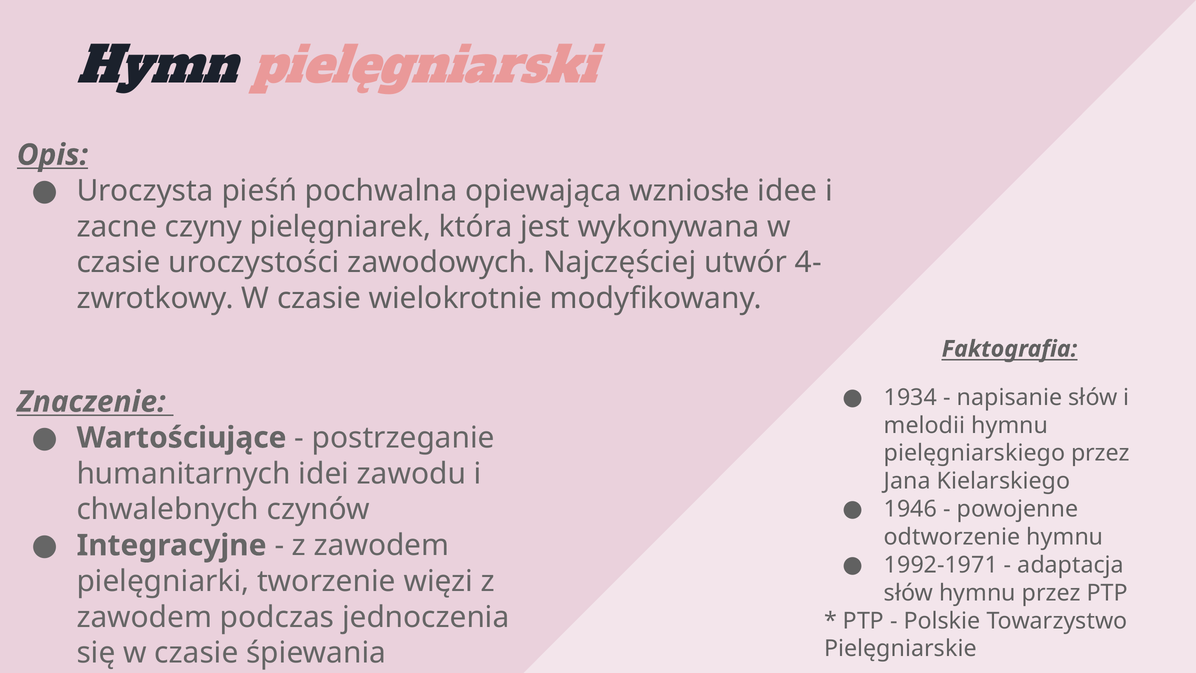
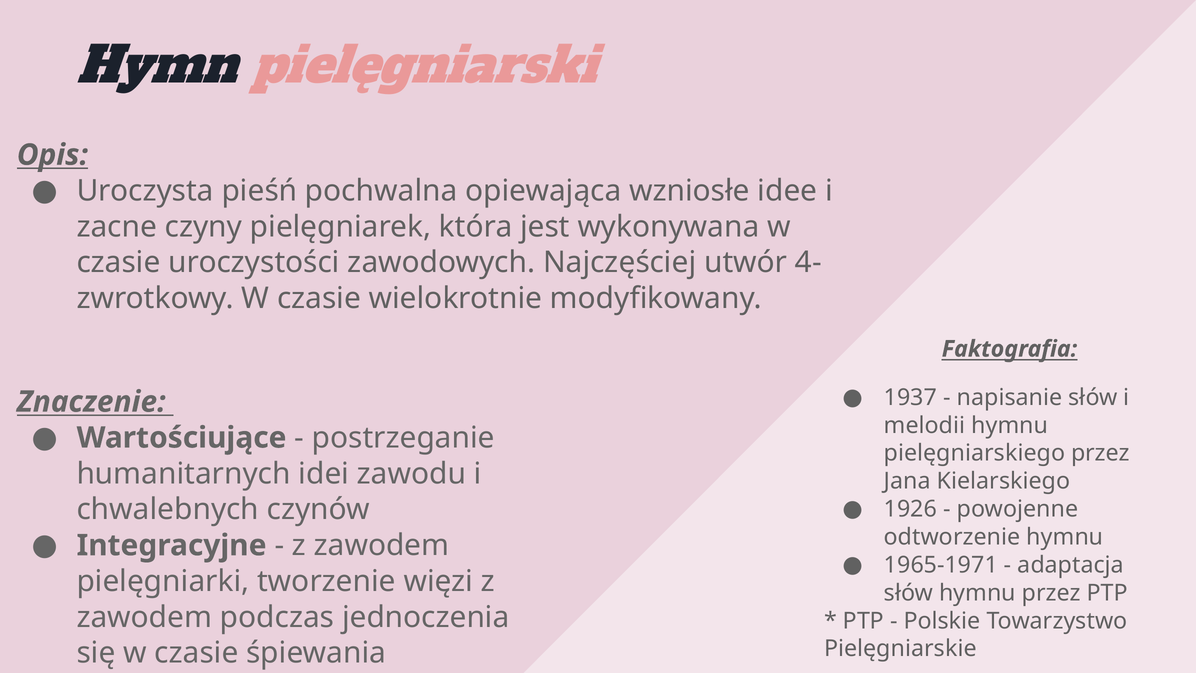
1934: 1934 -> 1937 (910, 397)
1946: 1946 -> 1926 (910, 509)
1992-1971: 1992-1971 -> 1965-1971 (941, 565)
